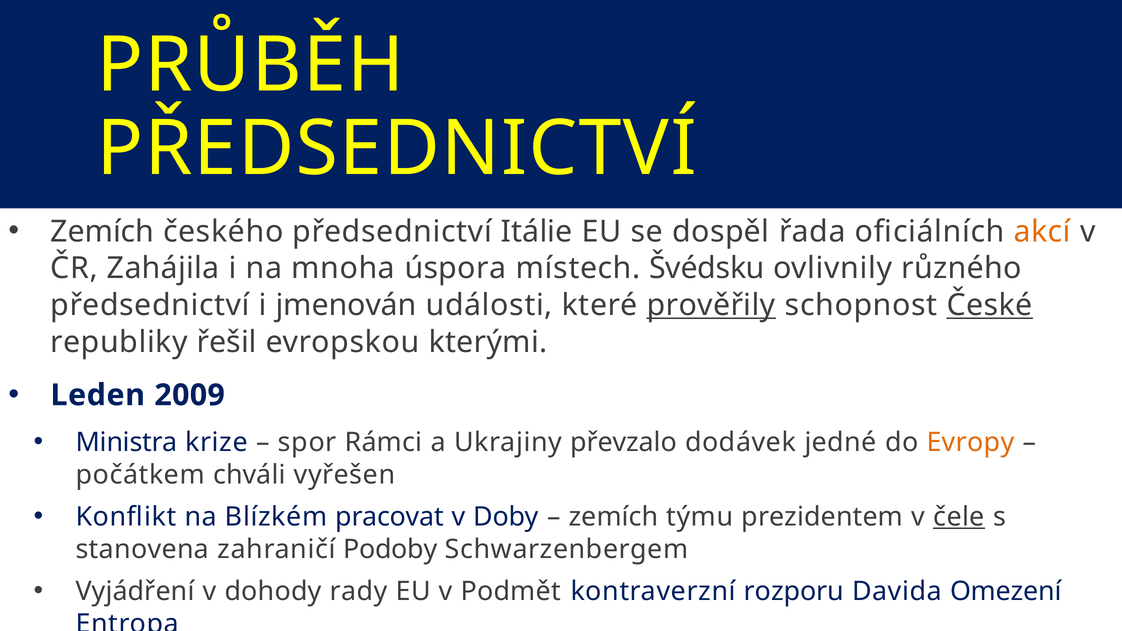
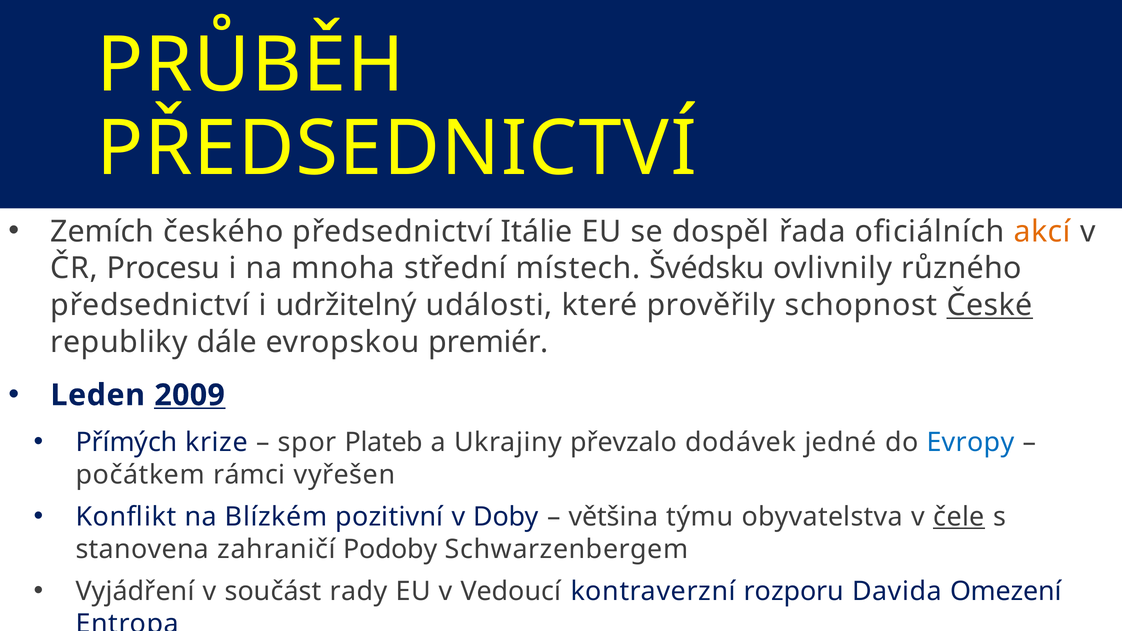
Zahájila: Zahájila -> Procesu (163, 268)
úspora: úspora -> střední (455, 268)
jmenován: jmenován -> udržitelný (346, 305)
prověřily underline: present -> none (711, 305)
řešil: řešil -> dále (227, 342)
kterými: kterými -> premiér (488, 342)
2009 underline: none -> present (190, 395)
Ministra: Ministra -> Přímých (127, 442)
Rámci: Rámci -> Plateb (384, 442)
Evropy colour: orange -> blue (970, 442)
chváli: chváli -> rámci (249, 475)
pracovat: pracovat -> pozitivní (389, 517)
zemích: zemích -> většina (613, 517)
prezidentem: prezidentem -> obyvatelstva (822, 517)
dohody: dohody -> součást (273, 591)
Podmět: Podmět -> Vedoucí (511, 591)
